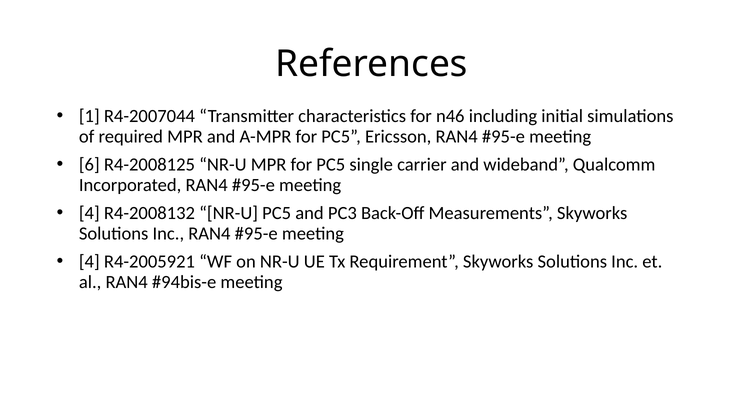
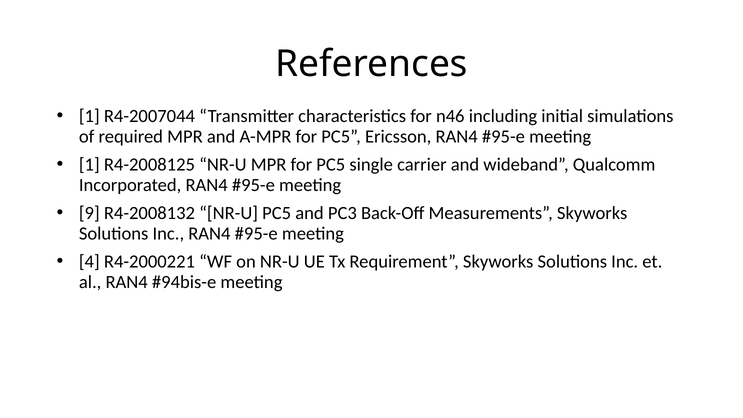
6: 6 -> 1 (89, 165)
4: 4 -> 9 (89, 213)
R4-2005921: R4-2005921 -> R4-2000221 (149, 262)
